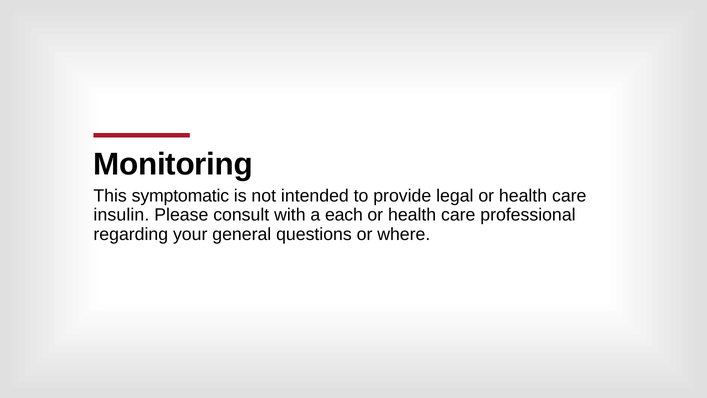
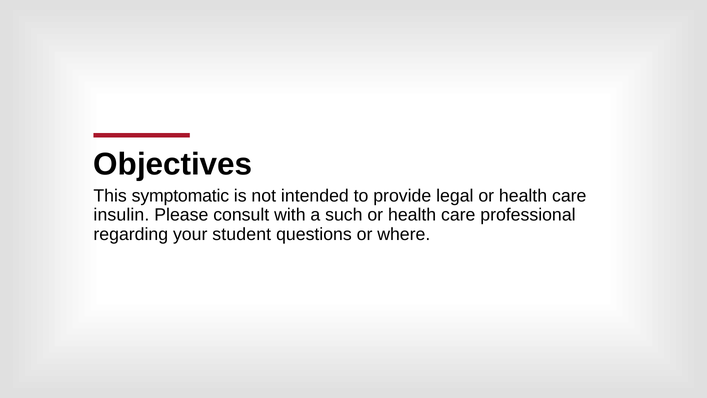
Monitoring: Monitoring -> Objectives (173, 164)
each: each -> such (344, 215)
general: general -> student (242, 234)
